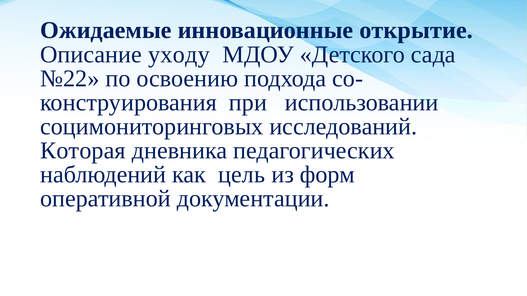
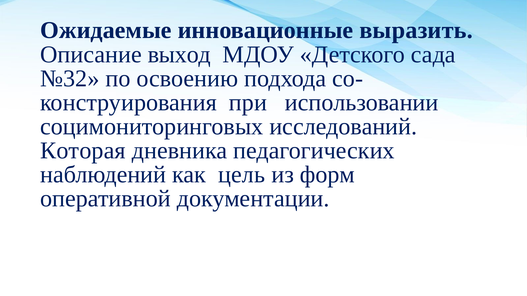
открытие: открытие -> выразить (416, 30)
уходу: уходу -> выход (179, 54)
№22: №22 -> №32 (70, 79)
